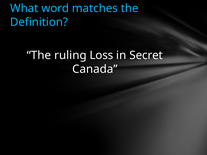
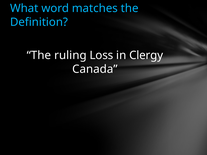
Secret: Secret -> Clergy (146, 55)
